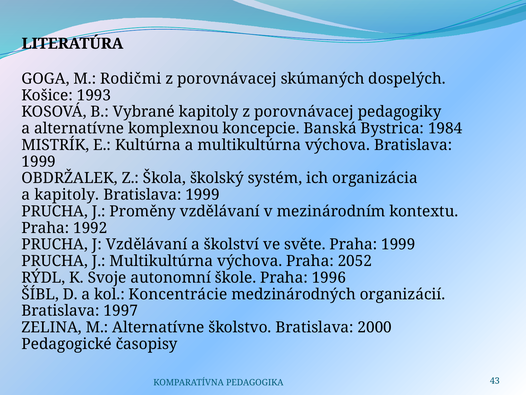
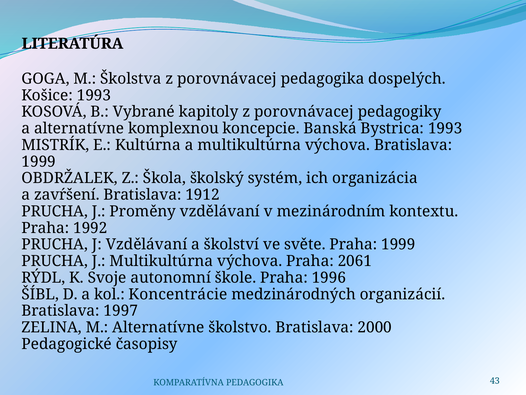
Rodičmi: Rodičmi -> Školstva (131, 79)
porovnávacej skúmaných: skúmaných -> pedagogika (323, 79)
Bystrica 1984: 1984 -> 1993 (445, 128)
a kapitoly: kapitoly -> zavŕšení (67, 195)
1999: 1999 -> 1912 (203, 195)
2052: 2052 -> 2061 (355, 261)
